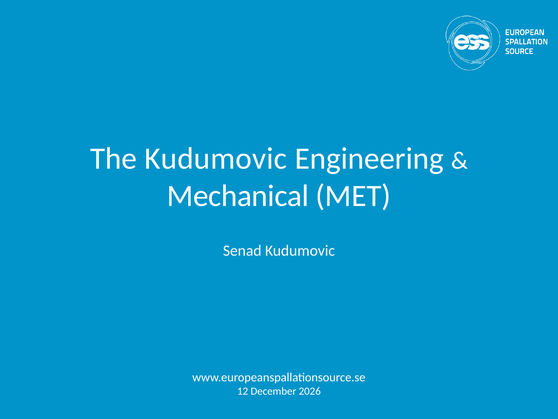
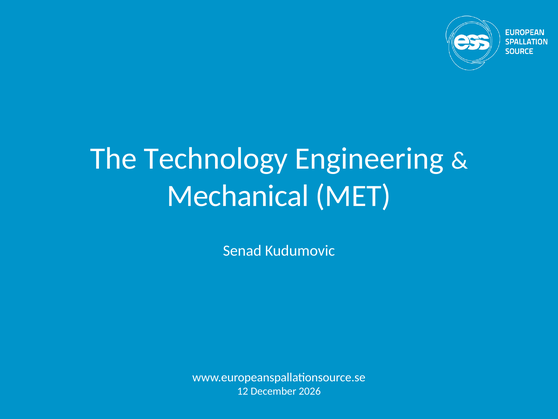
The Kudumovic: Kudumovic -> Technology (216, 158)
